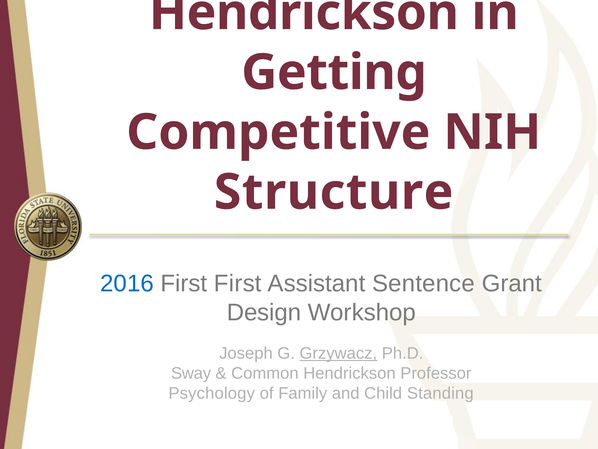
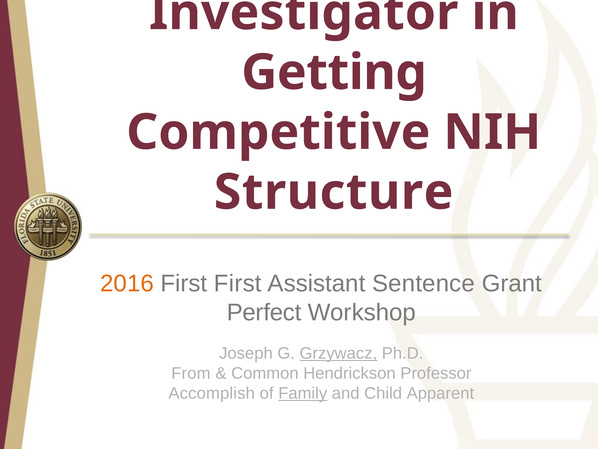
Hendrickson: Hendrickson -> Investigator (304, 13)
2016 colour: blue -> orange (127, 283)
Design: Design -> Perfect (264, 312)
Sway: Sway -> From (191, 373)
Psychology: Psychology -> Accomplish (212, 393)
Family underline: none -> present (303, 393)
Standing: Standing -> Apparent (440, 393)
